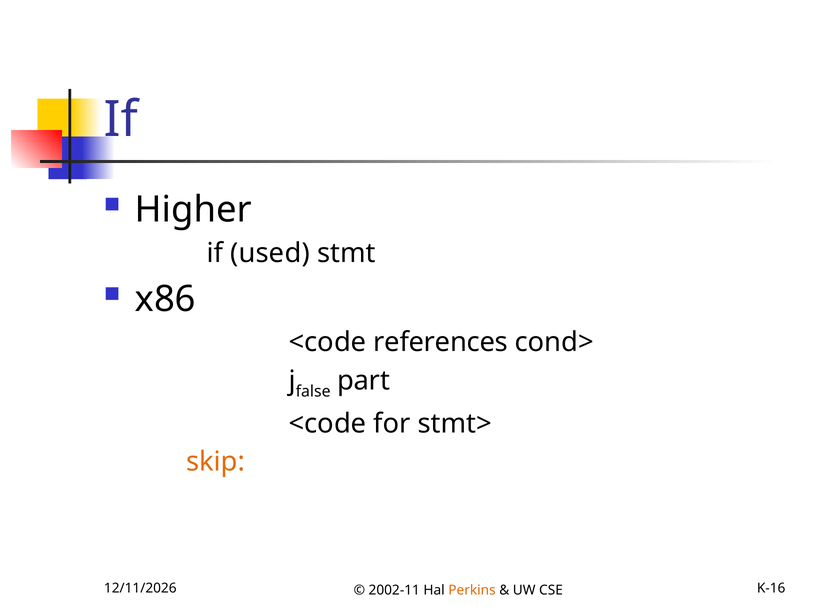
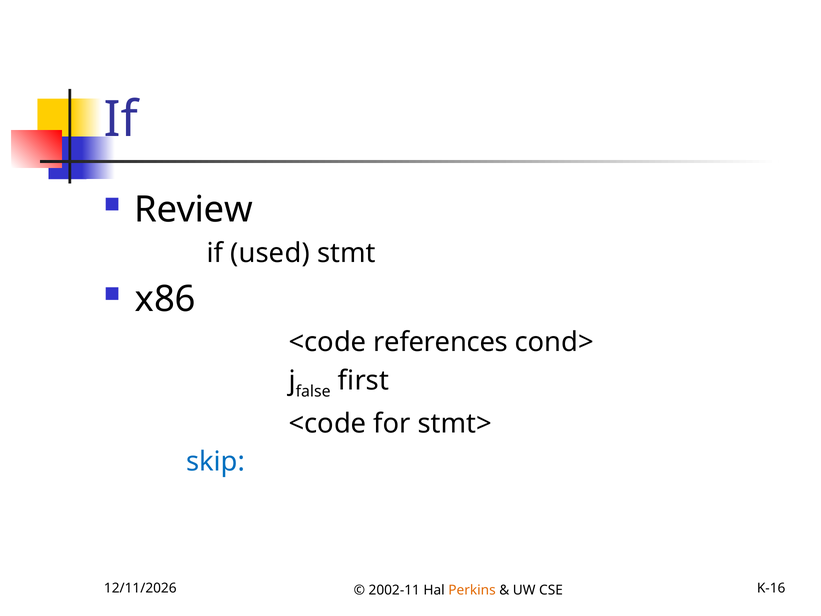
Higher: Higher -> Review (194, 210)
part: part -> first (363, 381)
skip colour: orange -> blue (216, 462)
